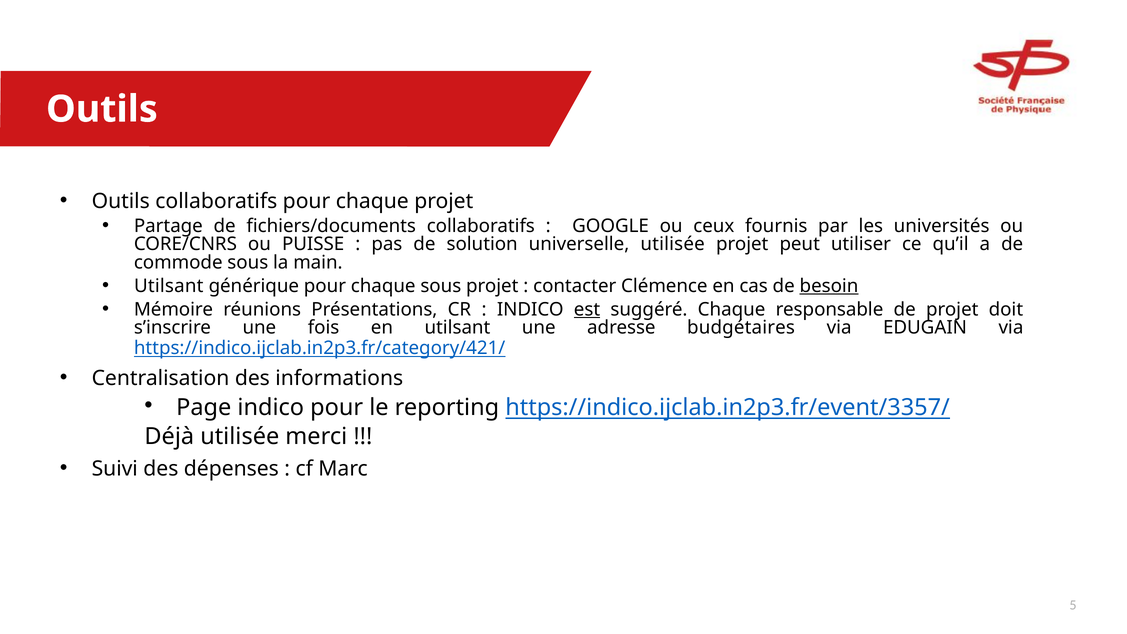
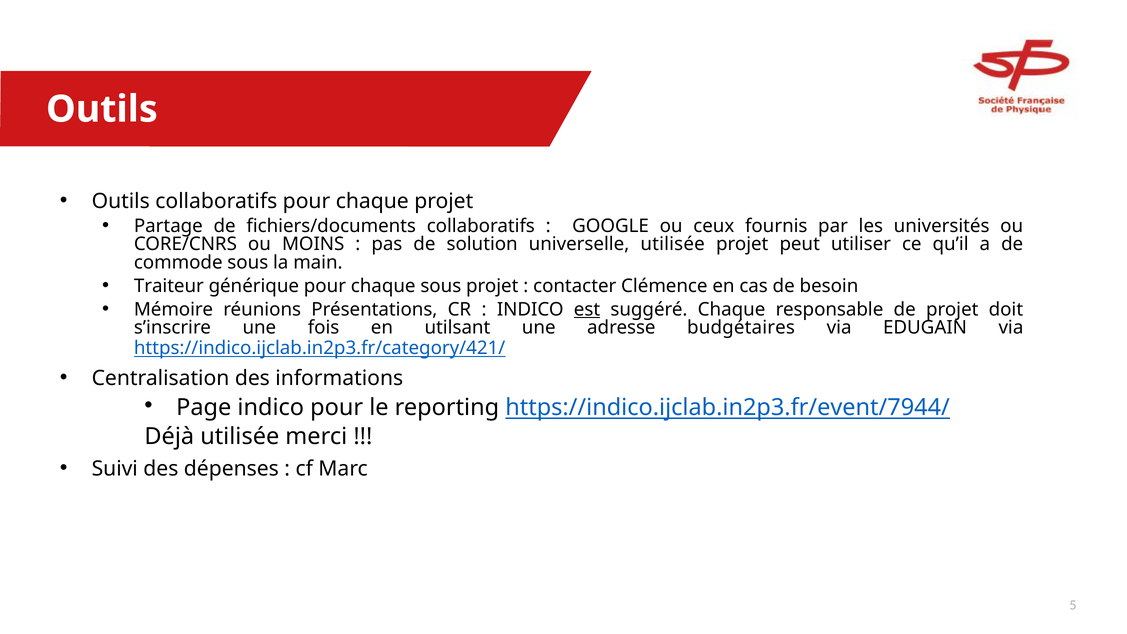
PUISSE: PUISSE -> MOINS (313, 244)
Utilsant: Utilsant -> Traiteur (169, 286)
besoin underline: present -> none (829, 286)
https://indico.ijclab.in2p3.fr/event/3357/: https://indico.ijclab.in2p3.fr/event/3357/ -> https://indico.ijclab.in2p3.fr/event/7944/ (728, 408)
